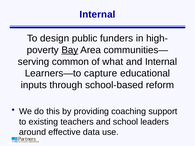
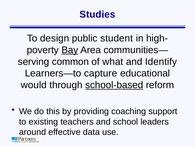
Internal: Internal -> Studies (97, 14)
funders: funders -> student (117, 38)
and Internal: Internal -> Identify (161, 62)
inputs: inputs -> would (34, 85)
school-based underline: none -> present (114, 85)
